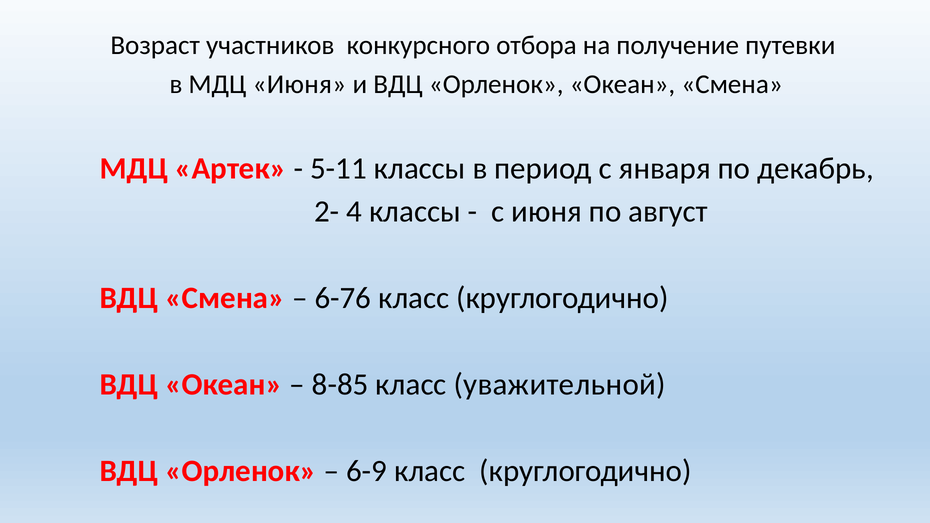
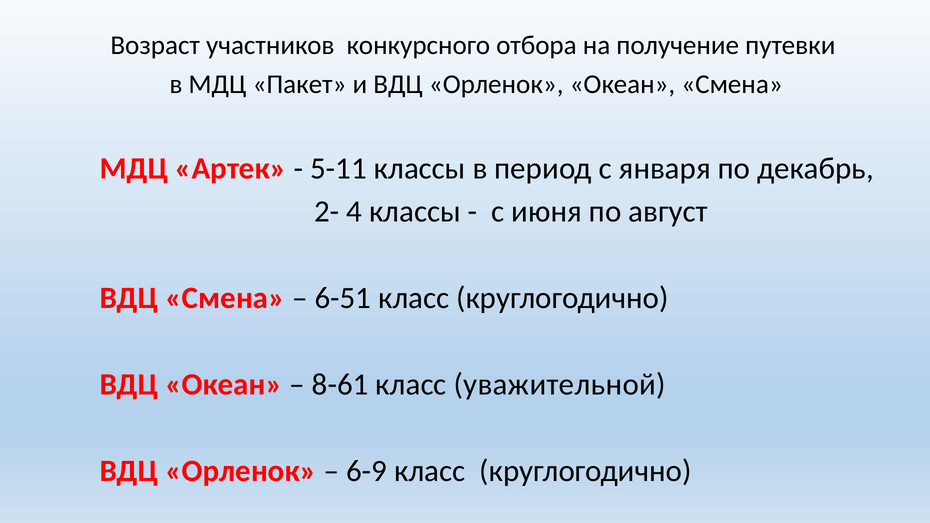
МДЦ Июня: Июня -> Пакет (299, 84)
6-76: 6-76 -> 6-51 (343, 298)
8-85: 8-85 -> 8-61 (340, 385)
